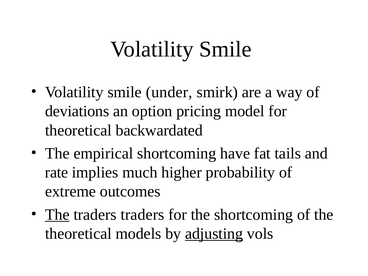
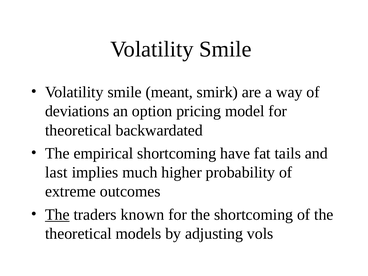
under: under -> meant (169, 92)
rate: rate -> last (56, 172)
traders traders: traders -> known (142, 215)
adjusting underline: present -> none (214, 234)
